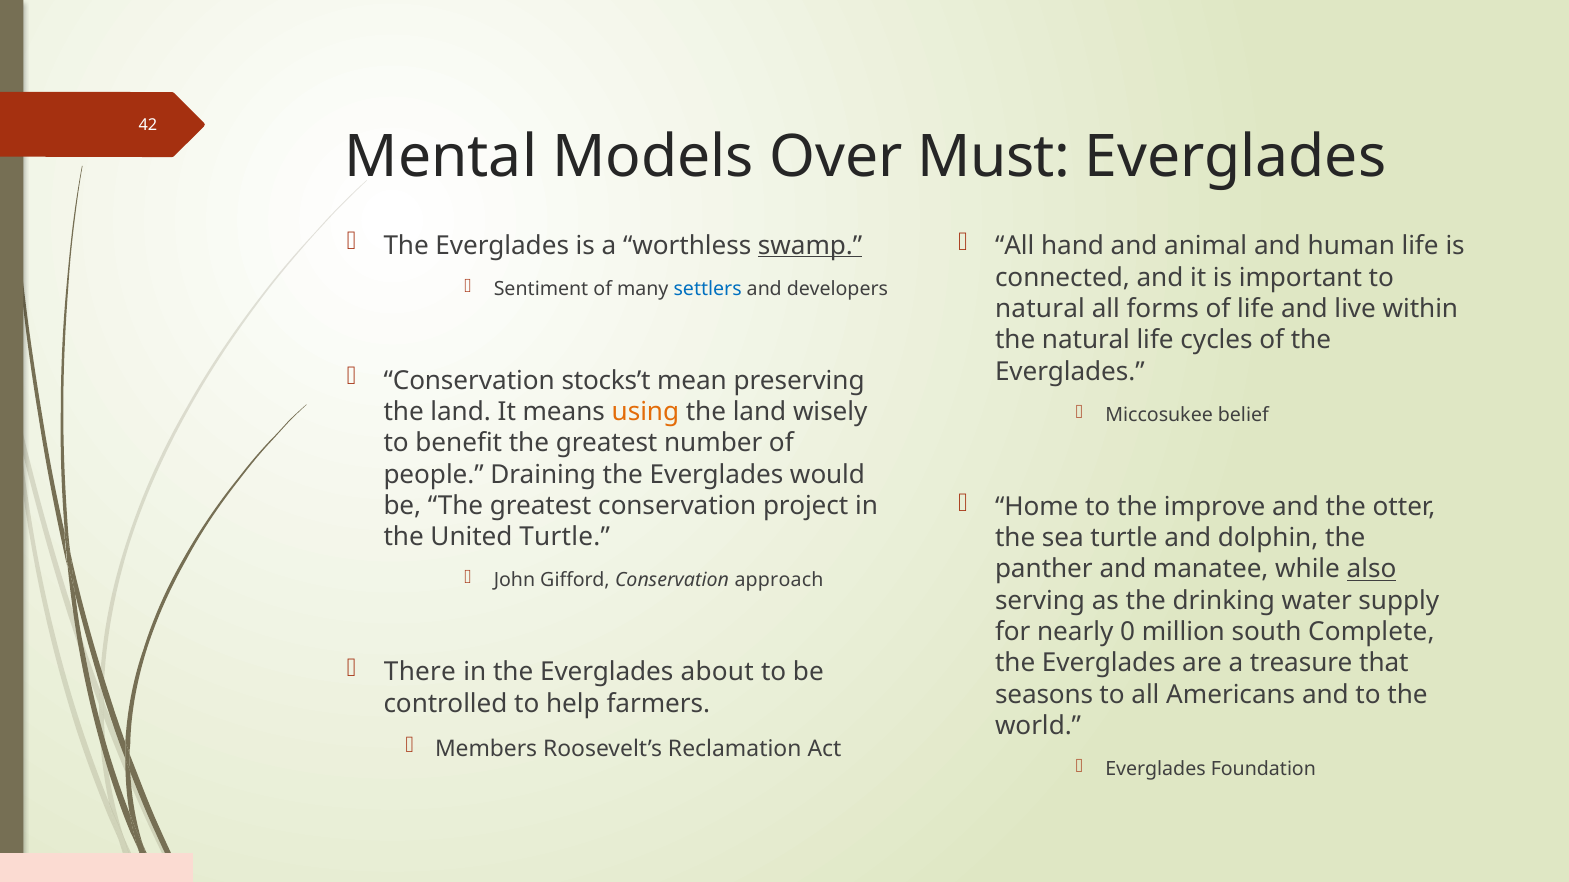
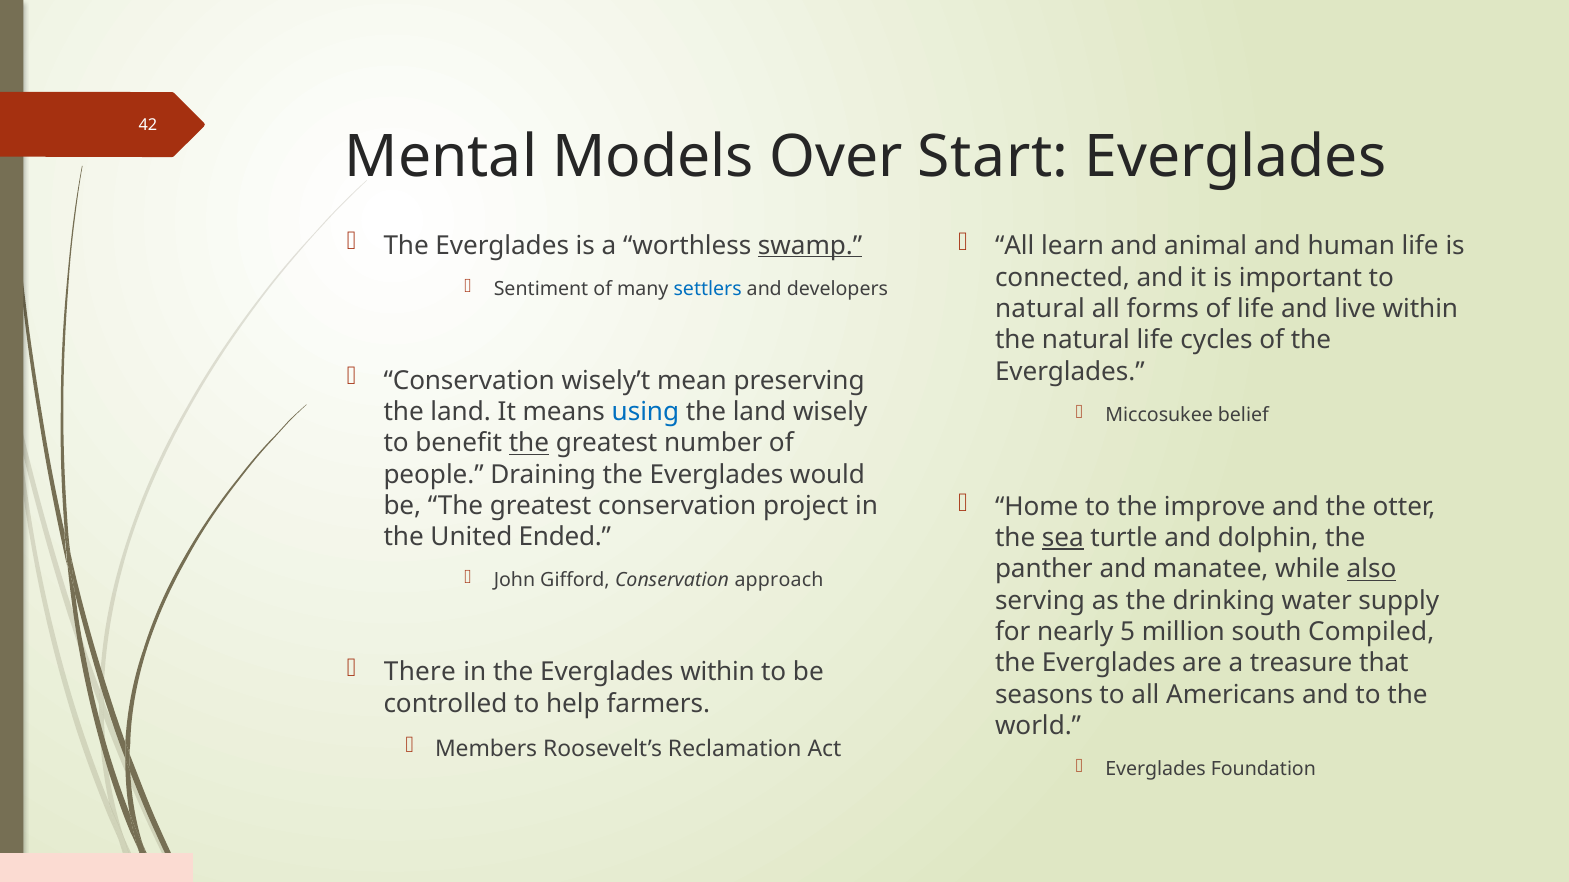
Must: Must -> Start (993, 157)
hand: hand -> learn (1073, 246)
stocks’t: stocks’t -> wisely’t (606, 381)
using colour: orange -> blue (645, 412)
the underline: none -> present (529, 443)
United Turtle: Turtle -> Ended (565, 537)
sea underline: none -> present (1063, 538)
0: 0 -> 5 (1128, 632)
Complete: Complete -> Compiled (1371, 632)
Everglades about: about -> within (717, 673)
